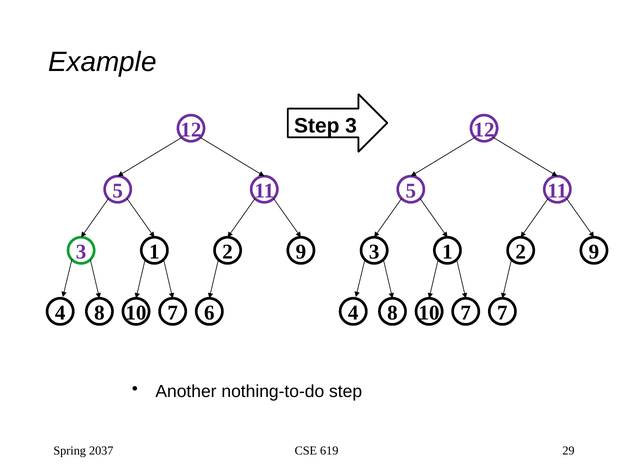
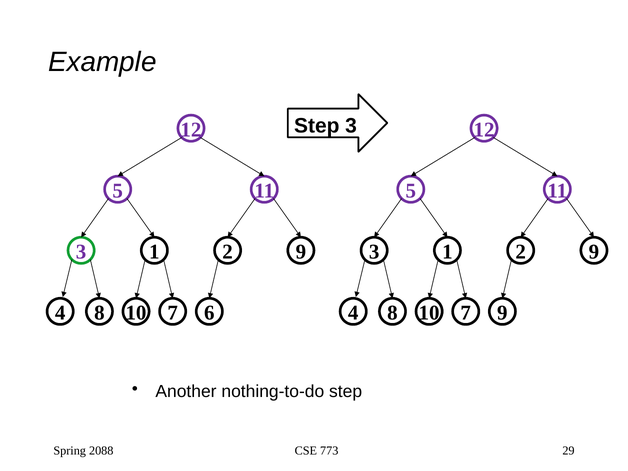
4 7: 7 -> 9 (502, 313)
2037: 2037 -> 2088 (101, 451)
619: 619 -> 773 (329, 451)
